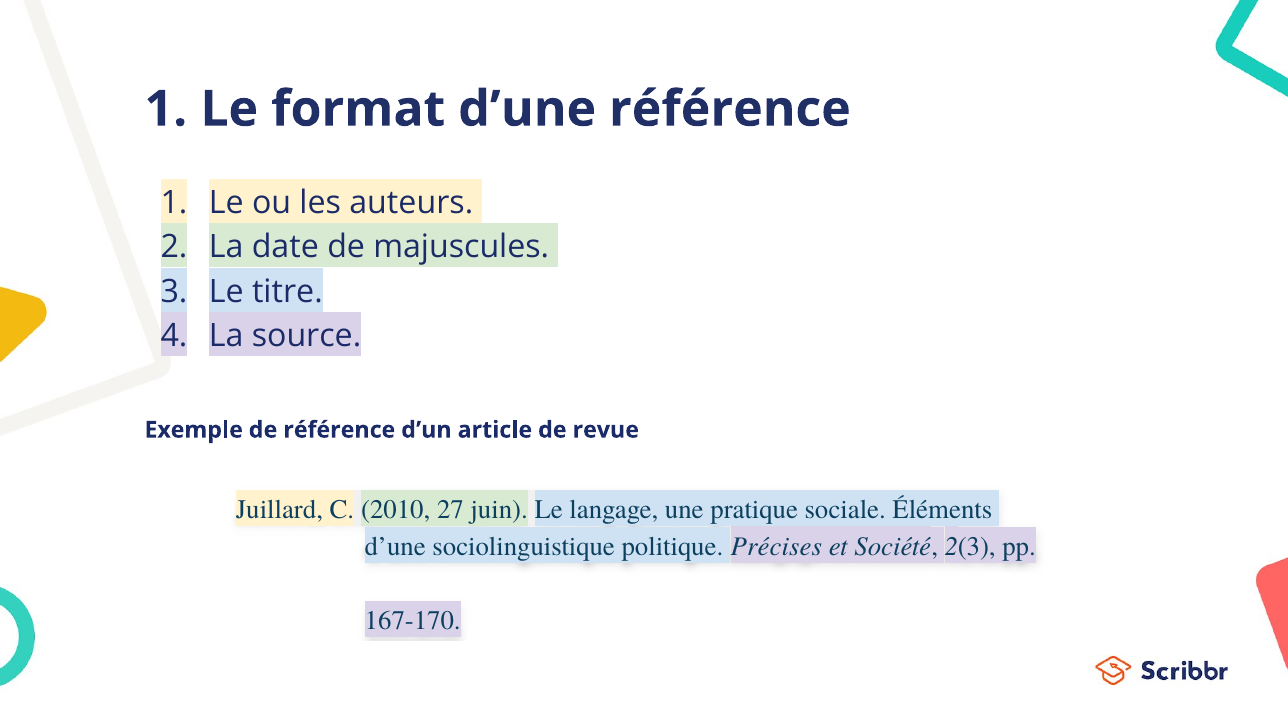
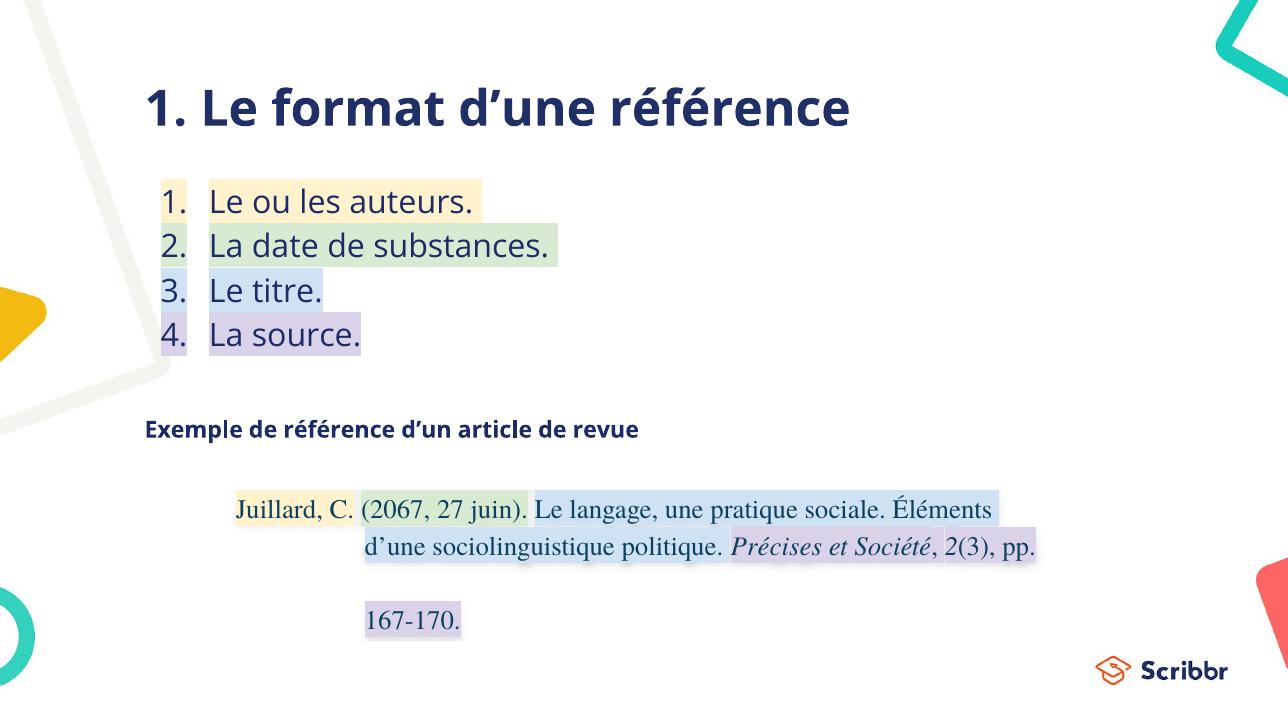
majuscules: majuscules -> substances (461, 247)
2010: 2010 -> 2067 (396, 509)
